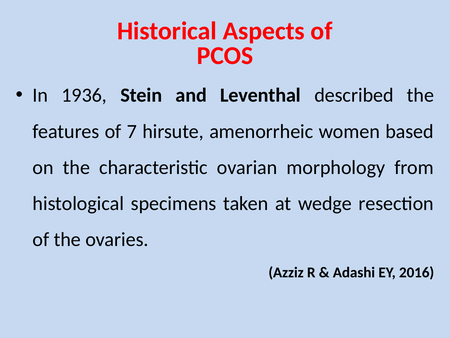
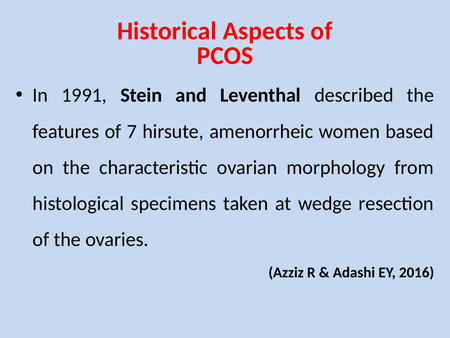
1936: 1936 -> 1991 (84, 95)
